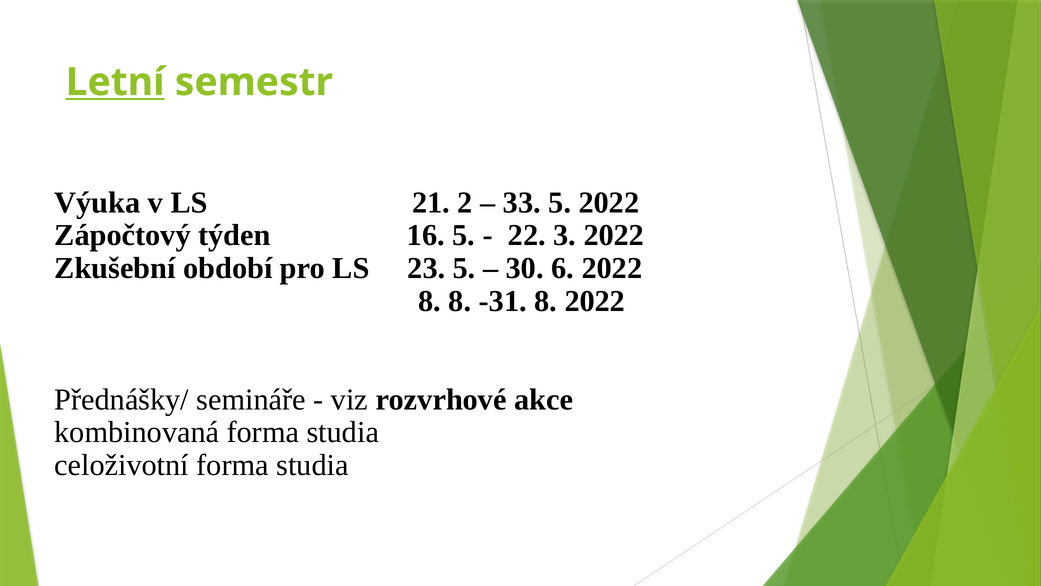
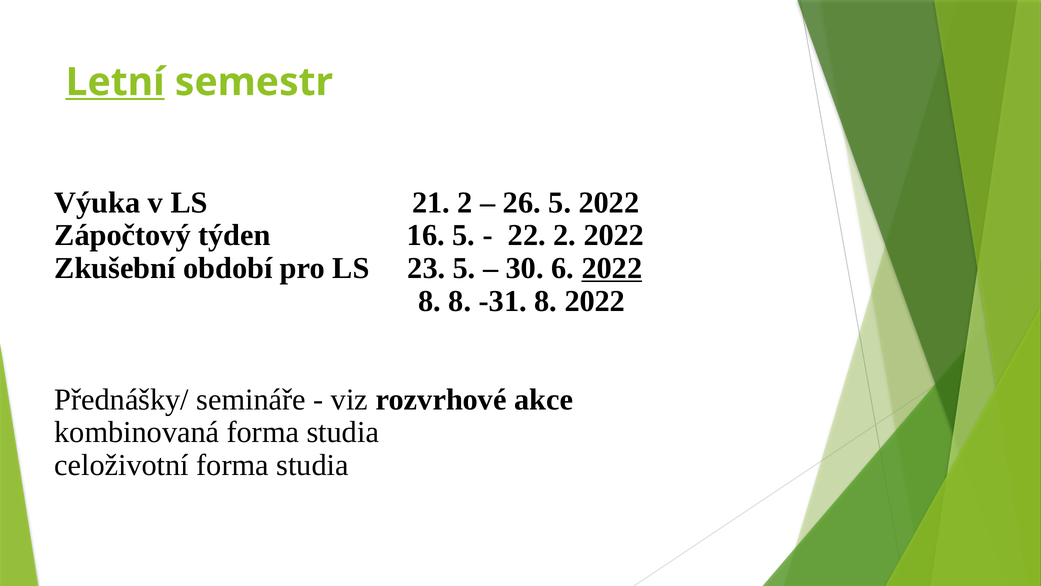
33: 33 -> 26 (522, 202)
22 3: 3 -> 2 (565, 235)
2022 underline: none -> present (612, 268)
